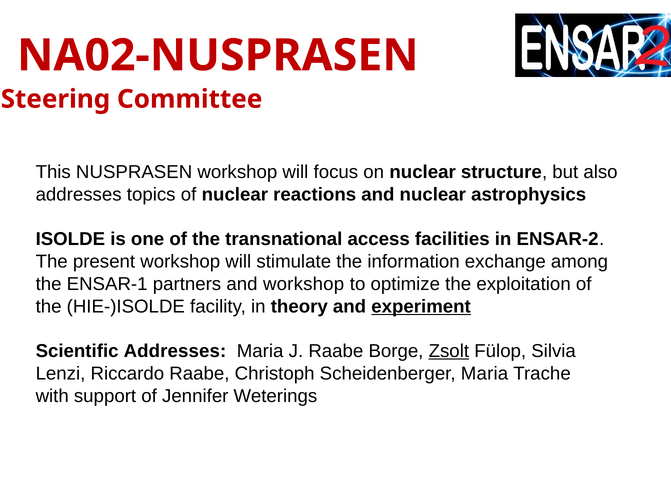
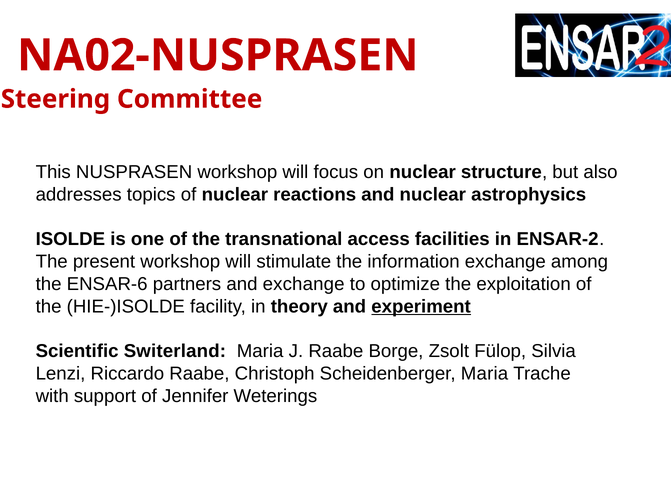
ENSAR-1: ENSAR-1 -> ENSAR-6 (107, 284)
and workshop: workshop -> exchange (304, 284)
Scientific Addresses: Addresses -> Switerland (175, 351)
Zsolt underline: present -> none (449, 351)
